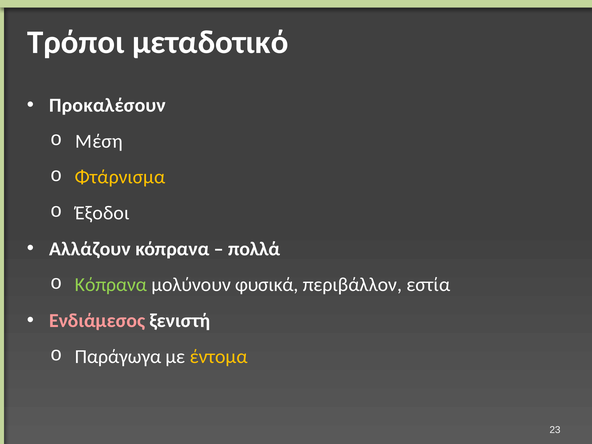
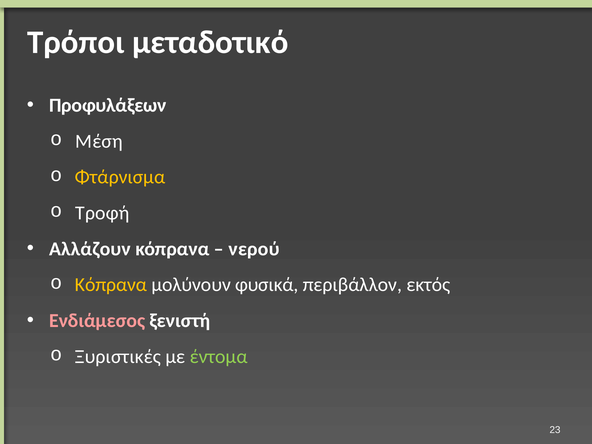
Προκαλέσουν: Προκαλέσουν -> Προφυλάξεων (108, 105)
Έξοδοι: Έξοδοι -> Τροφή (102, 213)
πολλά: πολλά -> νερού (254, 249)
Κόπρανα colour: light green -> yellow (111, 285)
εστία: εστία -> εκτός (428, 285)
Παράγωγα: Παράγωγα -> Ξυριστικές (118, 357)
έντομα colour: yellow -> light green (219, 357)
